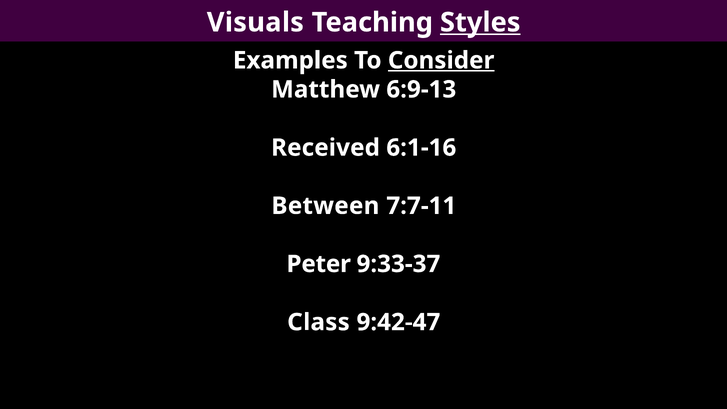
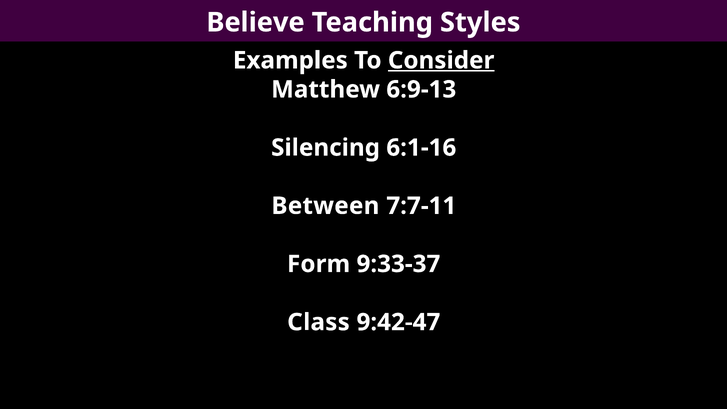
Visuals: Visuals -> Believe (256, 22)
Styles underline: present -> none (480, 22)
Received: Received -> Silencing (326, 148)
Peter: Peter -> Form (319, 264)
